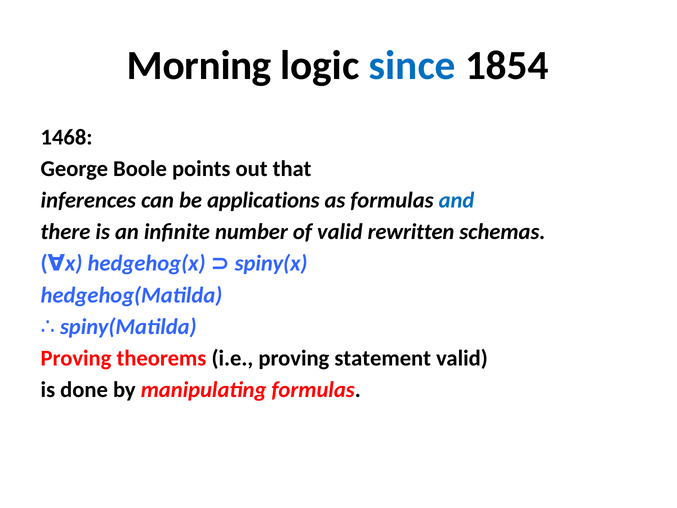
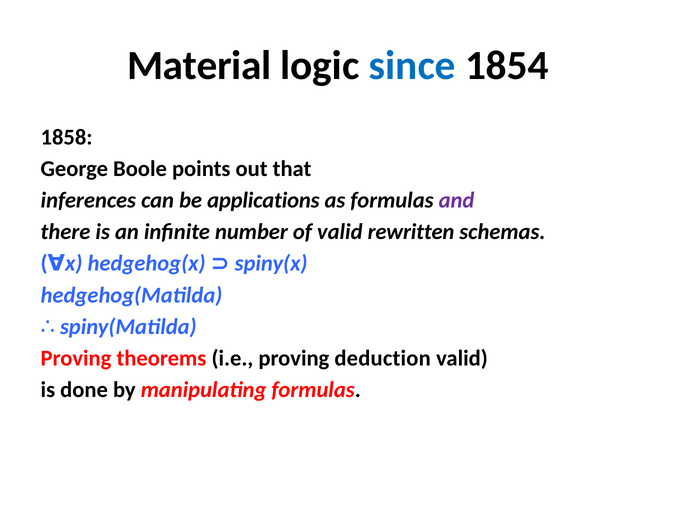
Morning: Morning -> Material (199, 66)
1468: 1468 -> 1858 (67, 137)
and colour: blue -> purple (456, 200)
statement: statement -> deduction (383, 358)
